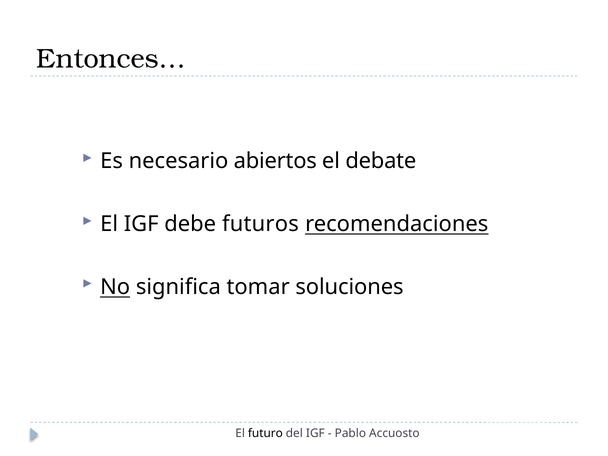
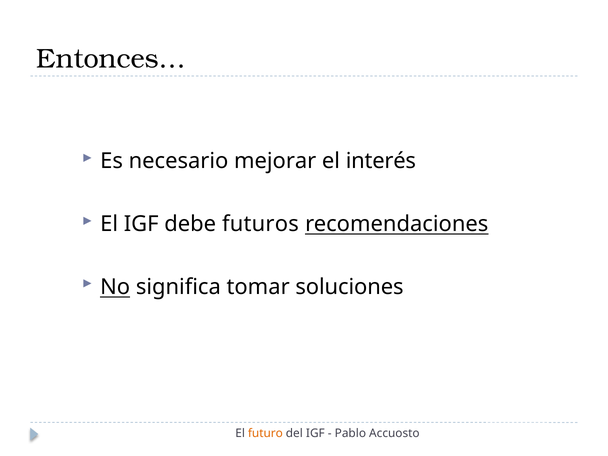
abiertos: abiertos -> mejorar (275, 161)
debate: debate -> interés (381, 161)
futuro colour: black -> orange (265, 434)
